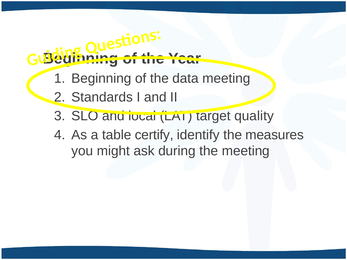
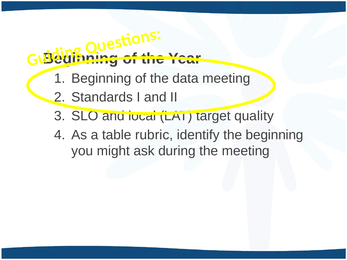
certify: certify -> rubric (154, 135)
the measures: measures -> beginning (275, 135)
